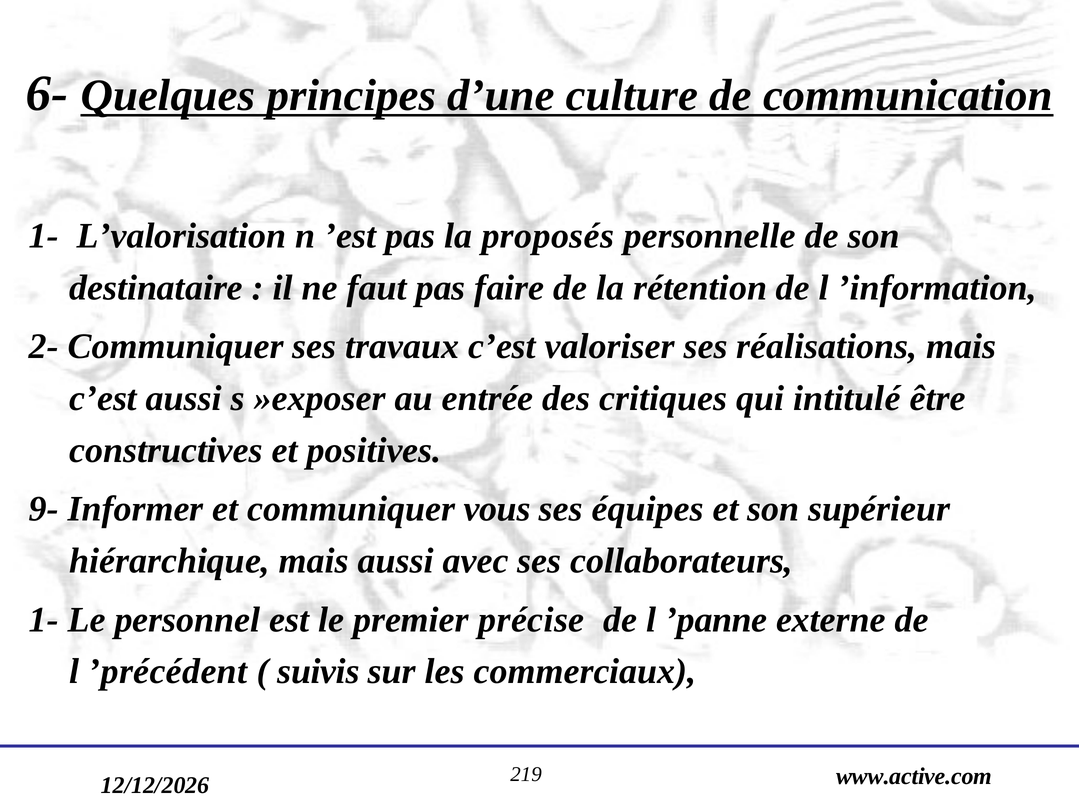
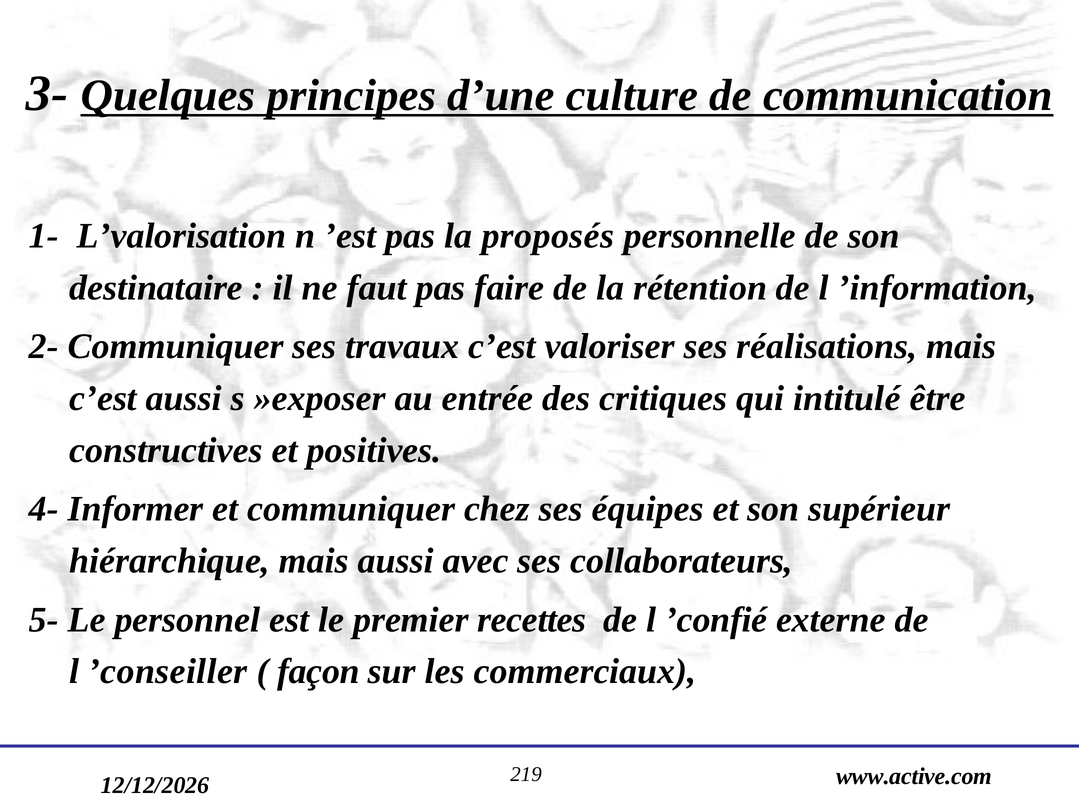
6-: 6- -> 3- (47, 93)
9-: 9- -> 4- (44, 509)
vous: vous -> chez (497, 509)
1-: 1- -> 5- (44, 620)
précise: précise -> recettes (532, 620)
’panne: ’panne -> ’confié (716, 620)
’précédent: ’précédent -> ’conseiller (168, 672)
suivis: suivis -> façon (318, 672)
